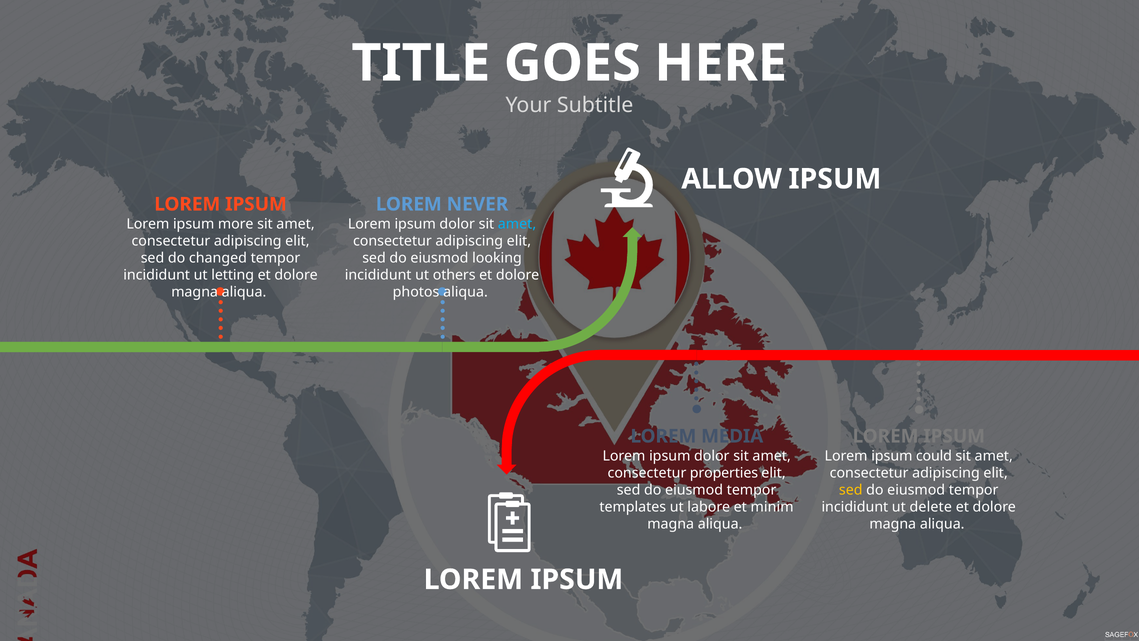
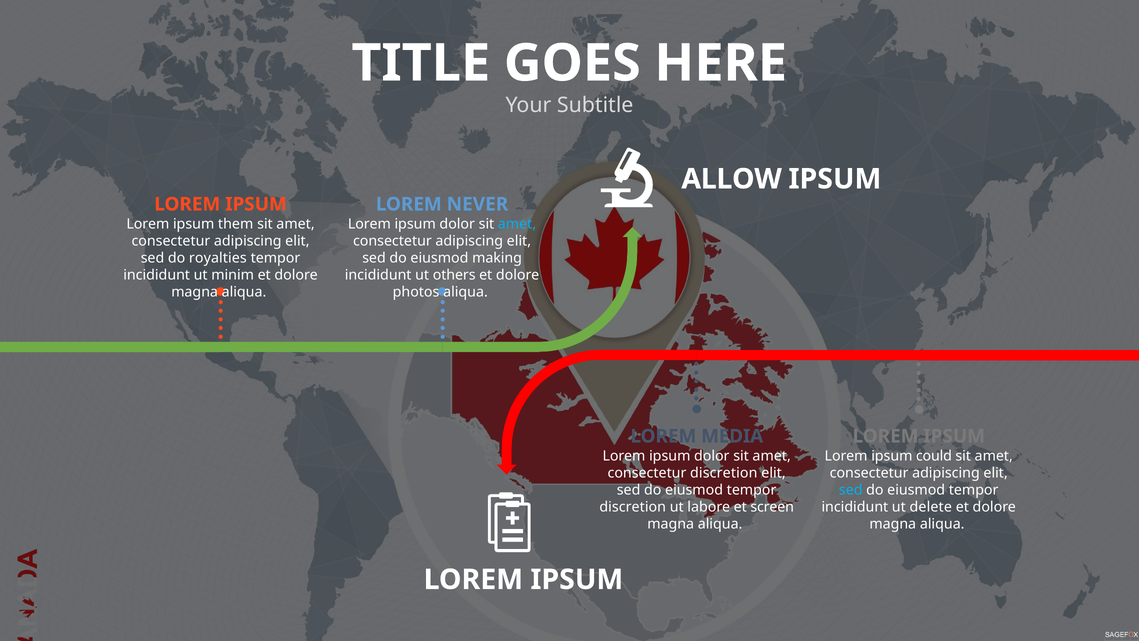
more: more -> them (236, 224)
changed: changed -> royalties (218, 258)
looking: looking -> making (497, 258)
letting: letting -> minim (233, 275)
consectetur properties: properties -> discretion (724, 473)
sed colour: yellow -> light blue (851, 490)
templates: templates -> discretion (633, 507)
minim: minim -> screen (772, 507)
